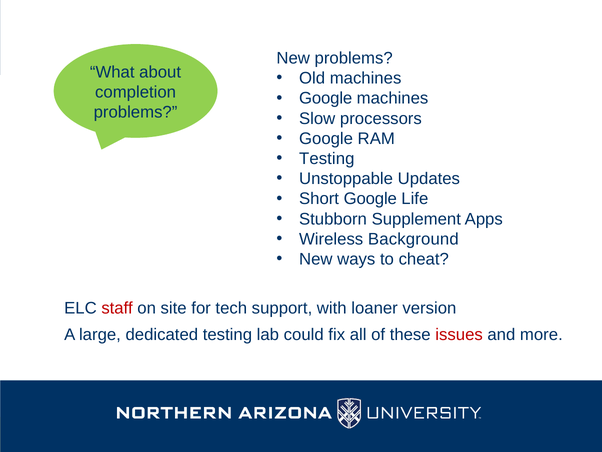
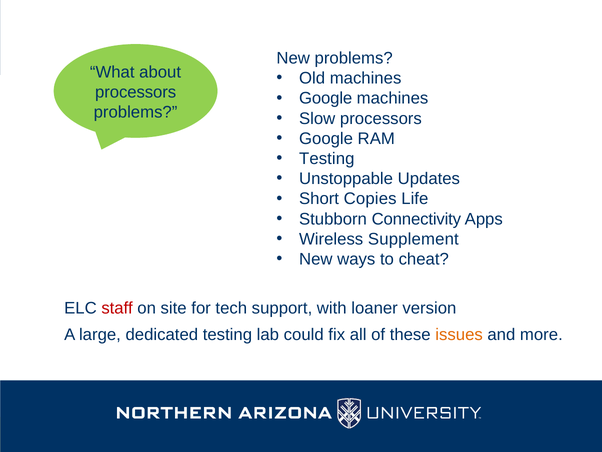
completion: completion -> processors (136, 92)
Short Google: Google -> Copies (370, 199)
Supplement: Supplement -> Connectivity (416, 219)
Background: Background -> Supplement (413, 239)
issues colour: red -> orange (459, 334)
